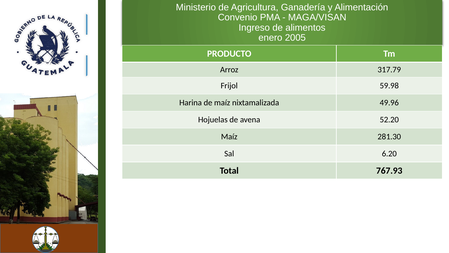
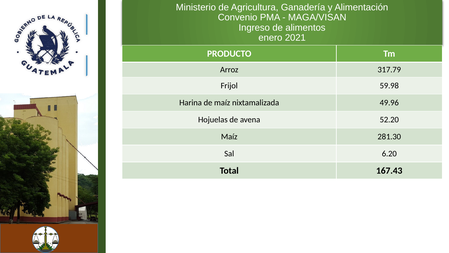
2005: 2005 -> 2021 (295, 38)
767.93: 767.93 -> 167.43 (389, 170)
